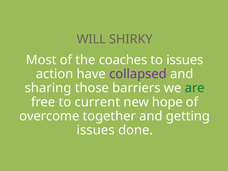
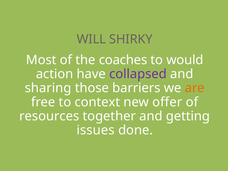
to issues: issues -> would (185, 60)
are colour: green -> orange (195, 88)
current: current -> context (97, 102)
hope: hope -> offer (167, 102)
overcome: overcome -> resources (49, 116)
